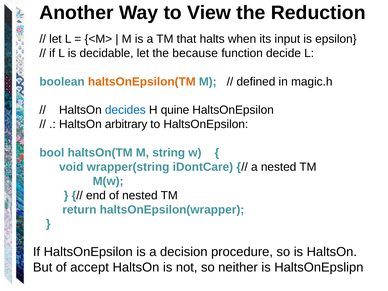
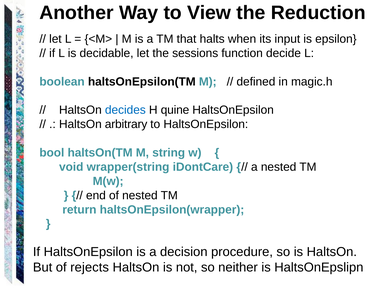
because: because -> sessions (195, 53)
haltsOnEpsilon(TM colour: orange -> black (142, 82)
accept: accept -> rejects (90, 267)
